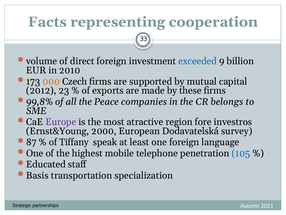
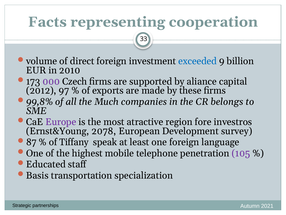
000 colour: orange -> purple (51, 81)
mutual: mutual -> aliance (202, 81)
23: 23 -> 97 (64, 90)
Peace: Peace -> Much (107, 101)
2000: 2000 -> 2078 (104, 131)
Dodavatelská: Dodavatelská -> Development (190, 131)
105 colour: blue -> purple (241, 153)
